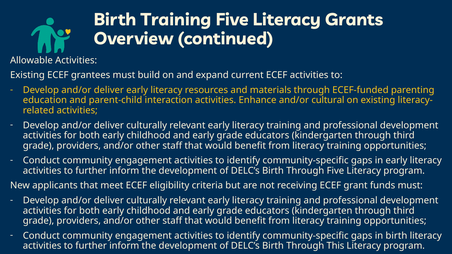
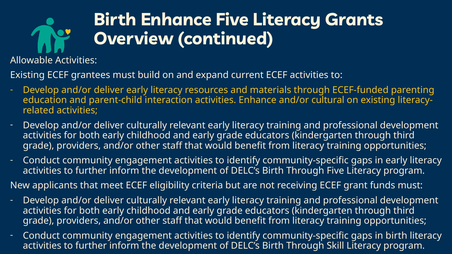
Birth Training: Training -> Enhance (176, 20)
This: This -> Skill (335, 246)
